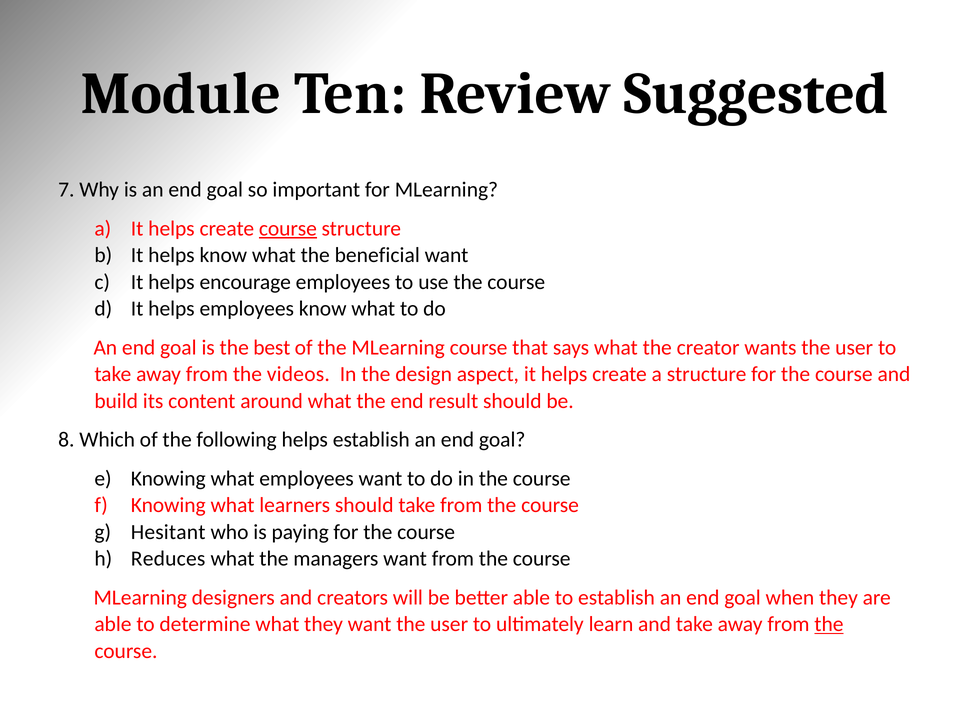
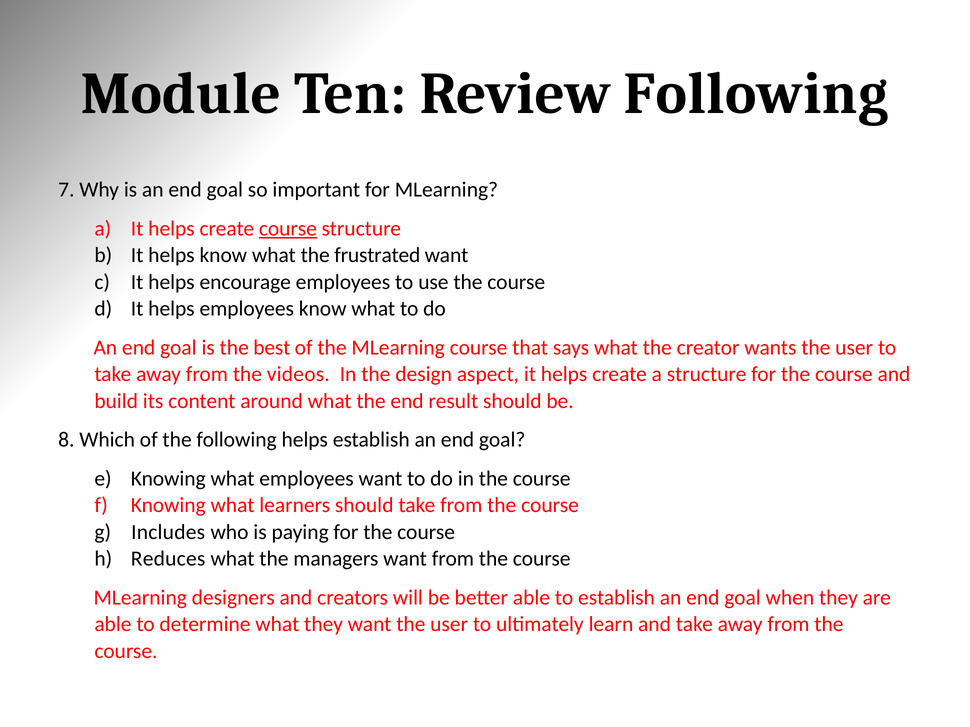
Review Suggested: Suggested -> Following (756, 94)
beneficial: beneficial -> frustrated (377, 255)
Hesitant: Hesitant -> Includes (168, 532)
the underline: present -> none (829, 625)
